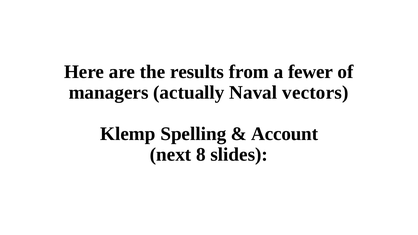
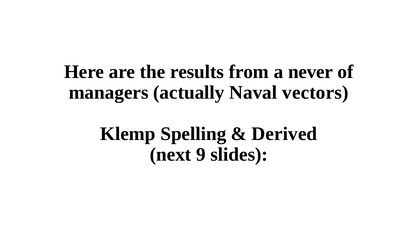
fewer: fewer -> never (311, 72)
Account: Account -> Derived (284, 134)
8: 8 -> 9 (201, 154)
